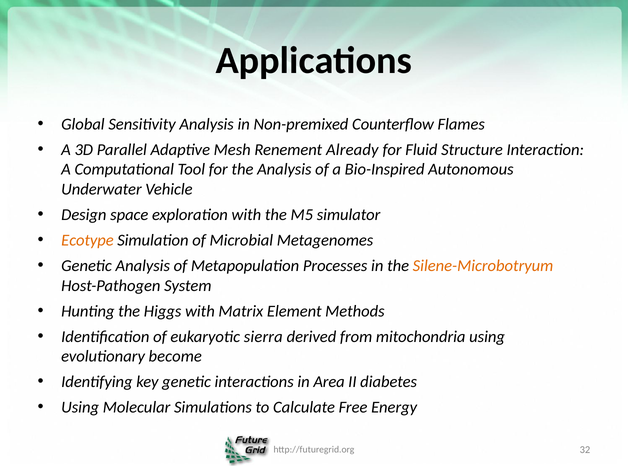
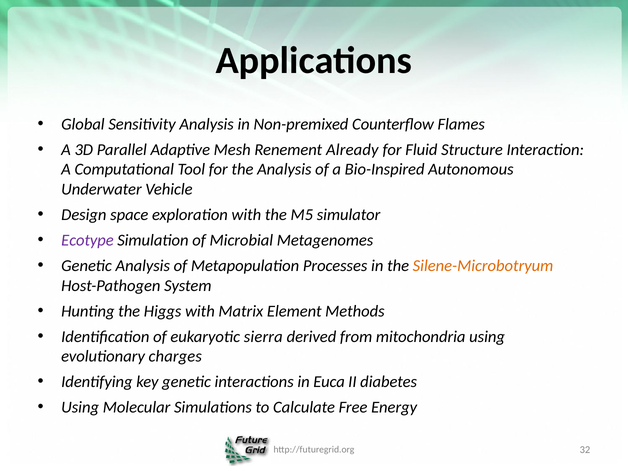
Ecotype colour: orange -> purple (87, 240)
become: become -> charges (175, 356)
Area: Area -> Euca (329, 382)
